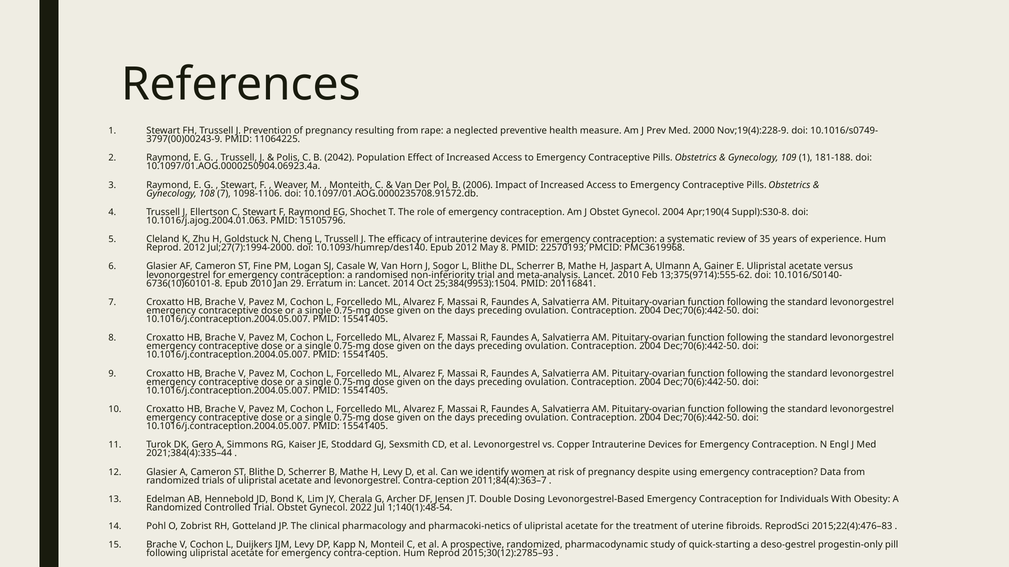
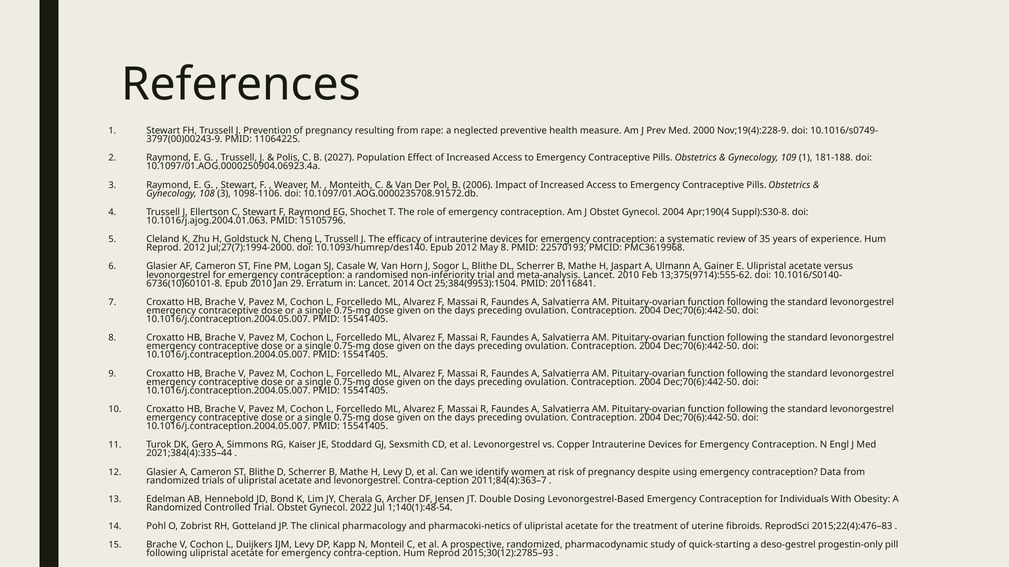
2042: 2042 -> 2027 (339, 158)
108 7: 7 -> 3 (224, 194)
